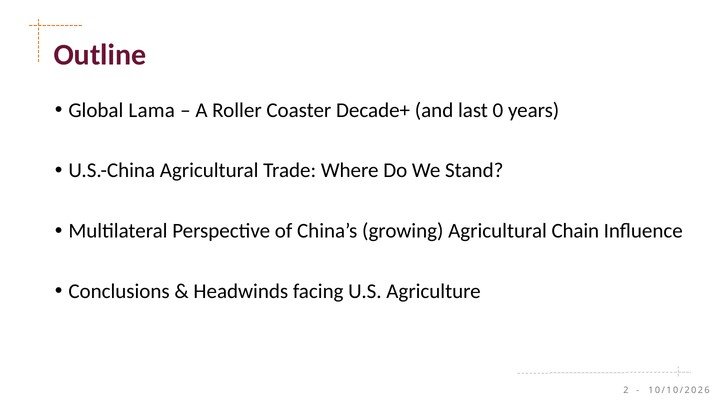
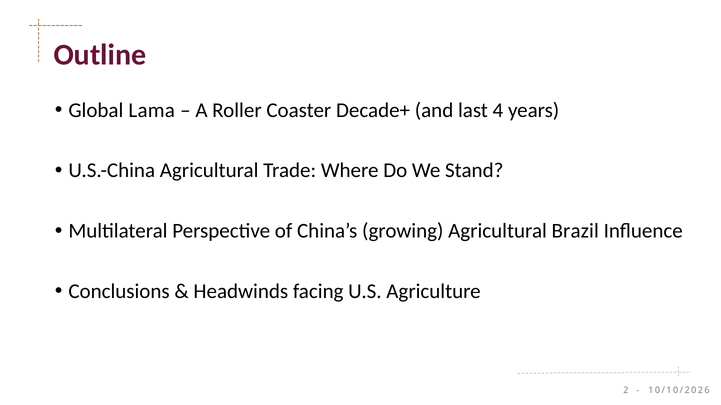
0: 0 -> 4 (498, 110)
Chain: Chain -> Brazil (575, 231)
